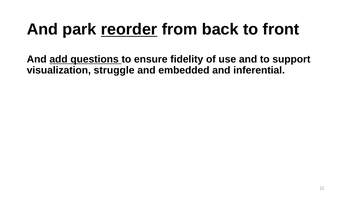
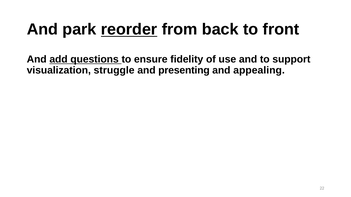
embedded: embedded -> presenting (184, 70)
inferential: inferential -> appealing (259, 70)
